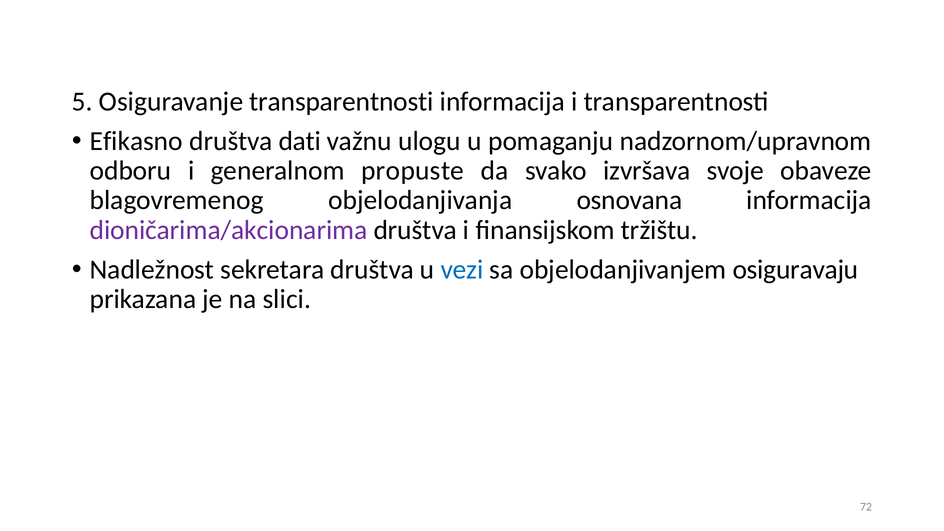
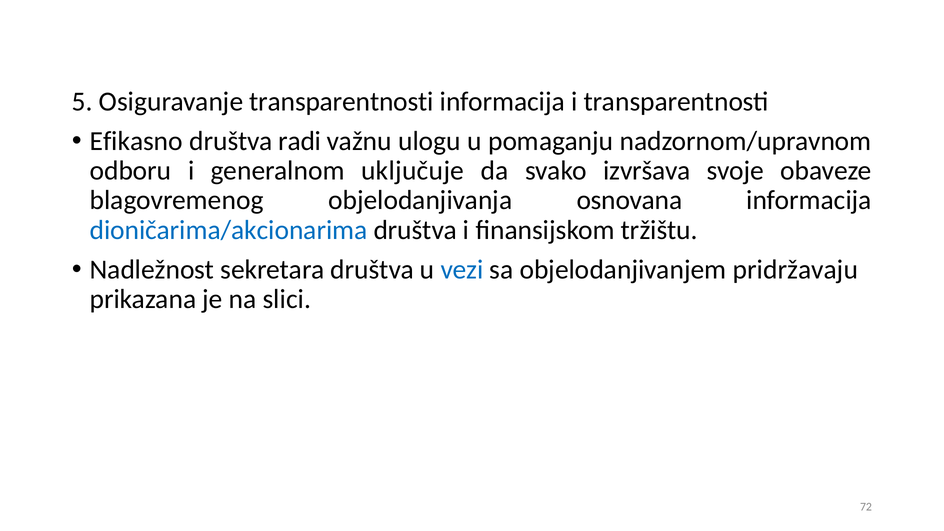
dati: dati -> radi (300, 141)
propuste: propuste -> uključuje (413, 171)
dioničarima/akcionarima colour: purple -> blue (229, 230)
osiguravaju: osiguravaju -> pridržavaju (795, 270)
